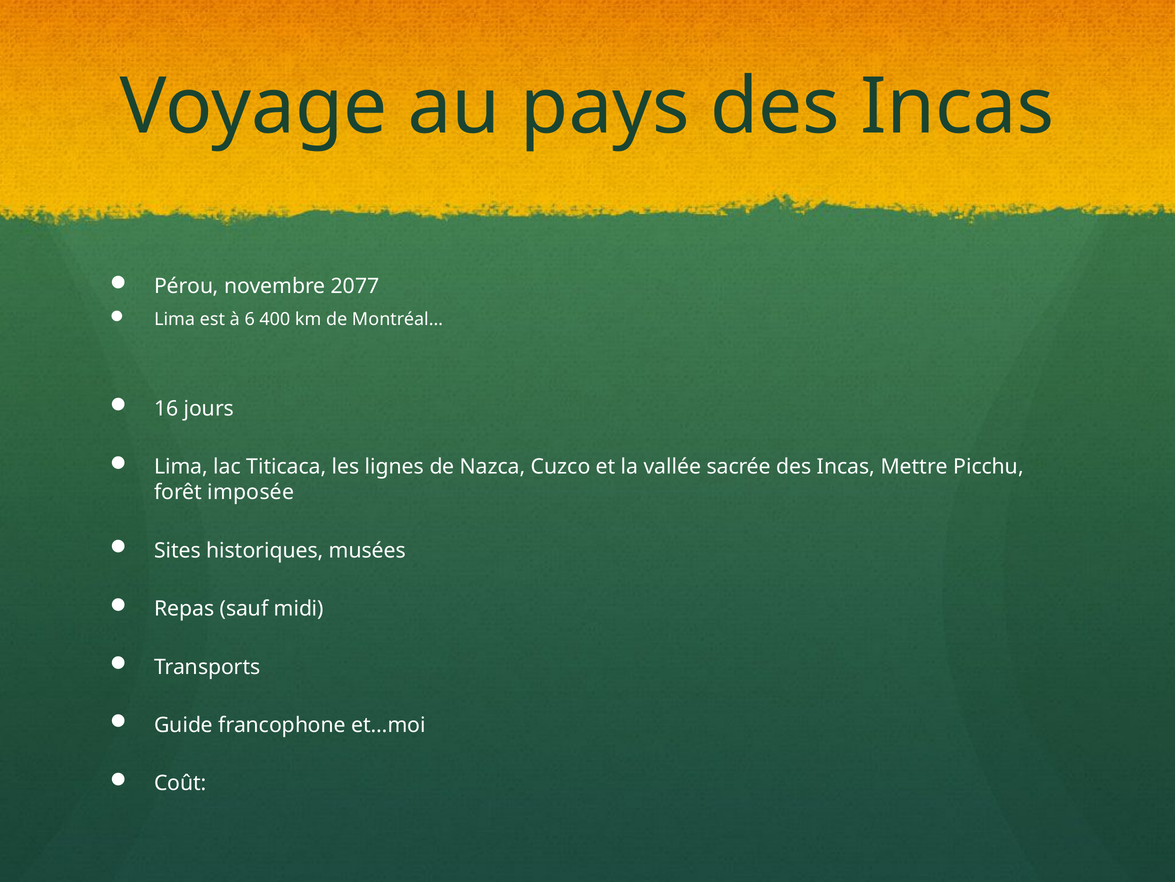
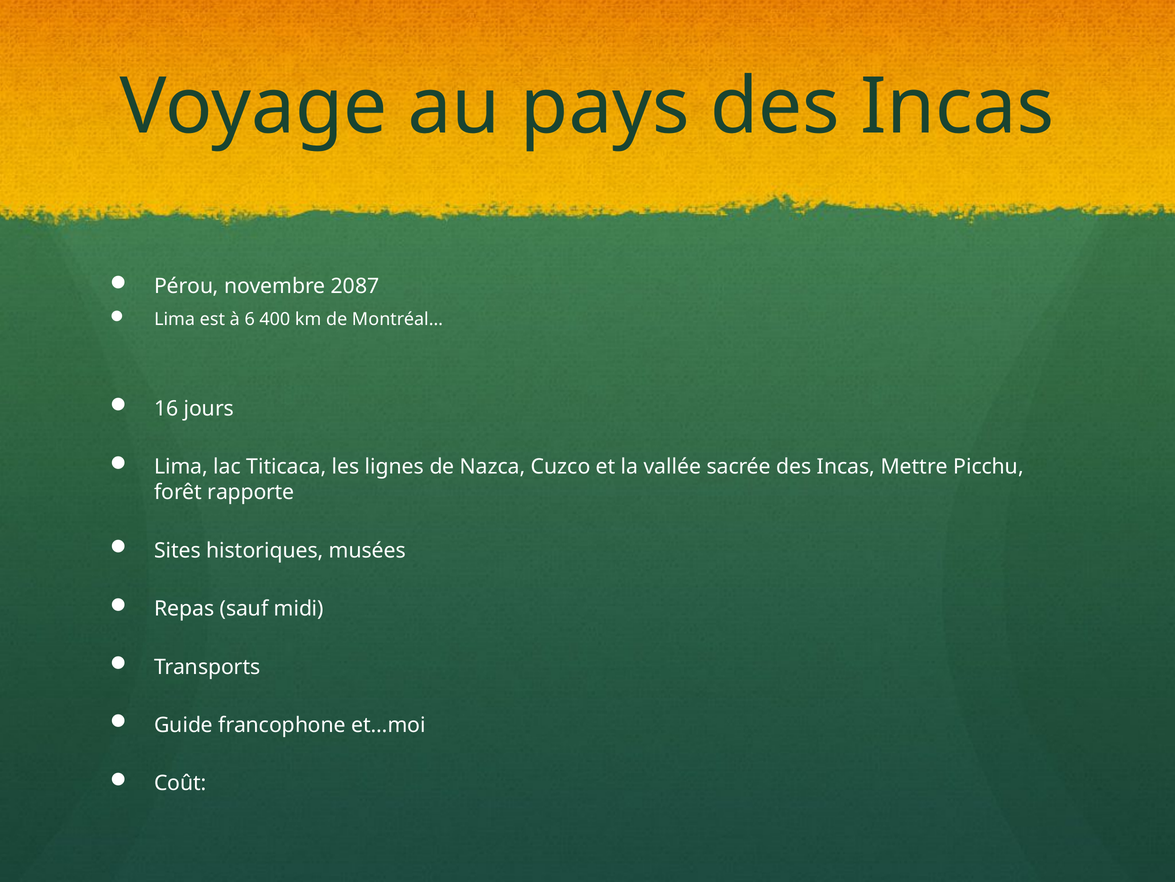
2077: 2077 -> 2087 (355, 286)
imposée: imposée -> rapporte (251, 492)
